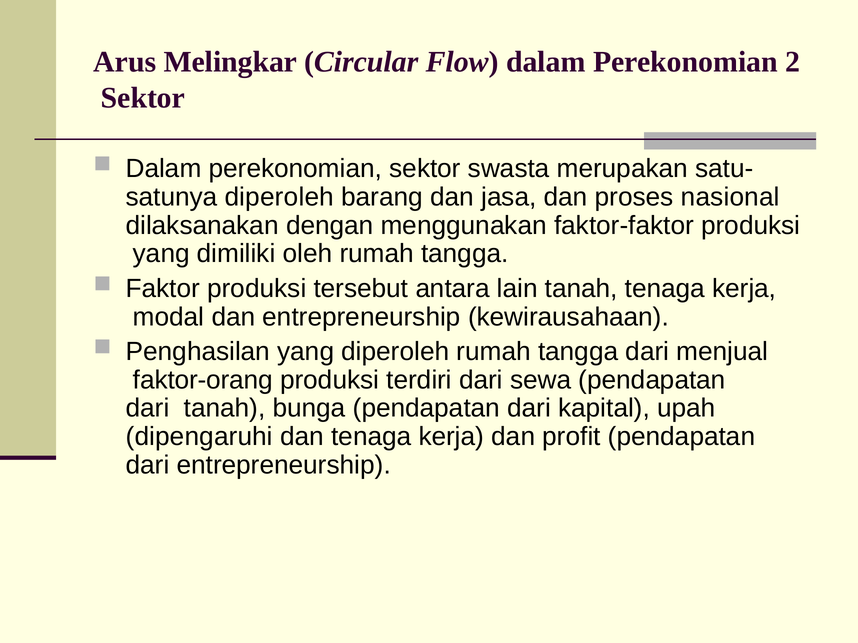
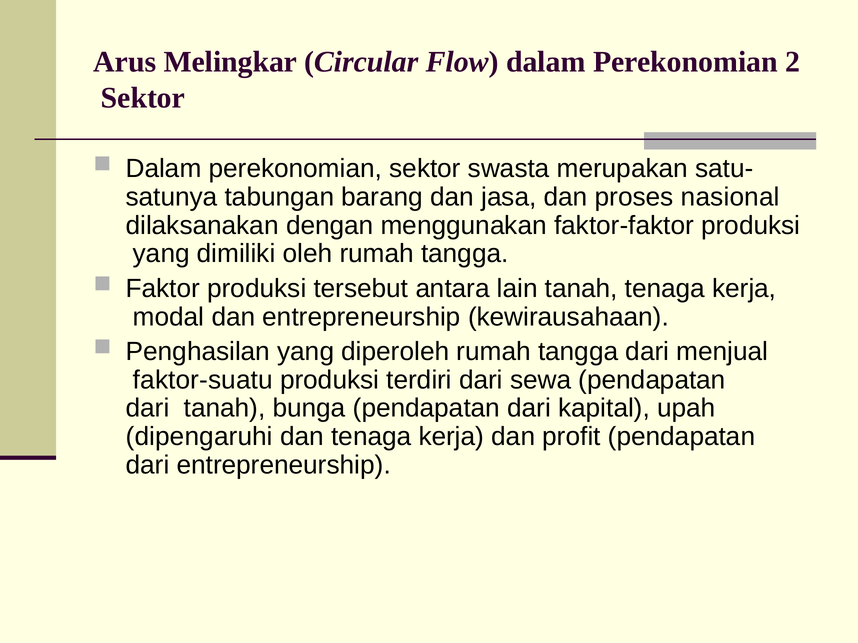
satunya diperoleh: diperoleh -> tabungan (279, 197)
faktor-orang: faktor-orang -> faktor-suatu (203, 380)
